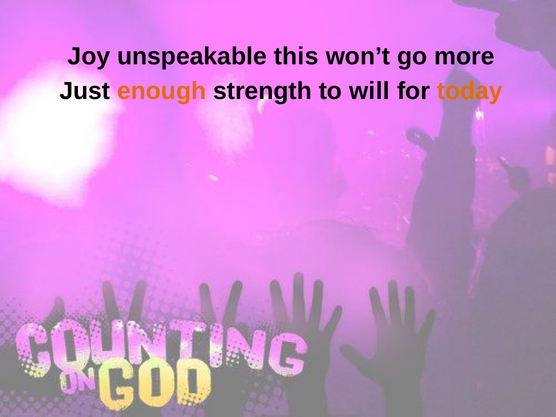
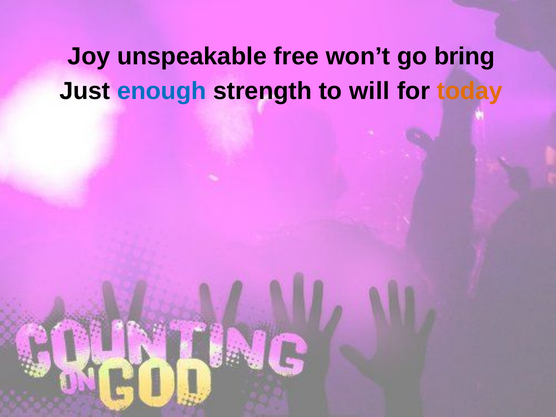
this: this -> free (296, 56)
more: more -> bring (464, 56)
enough colour: orange -> blue (162, 91)
